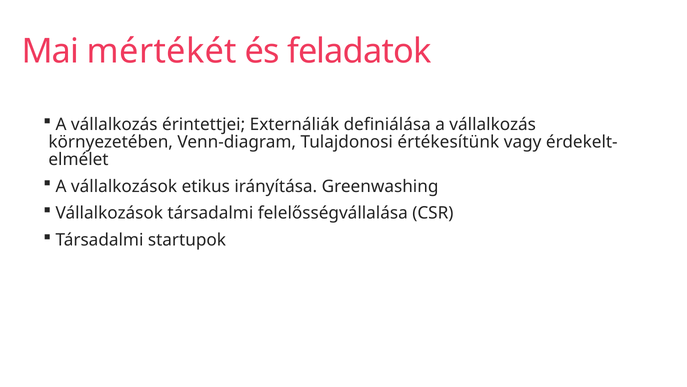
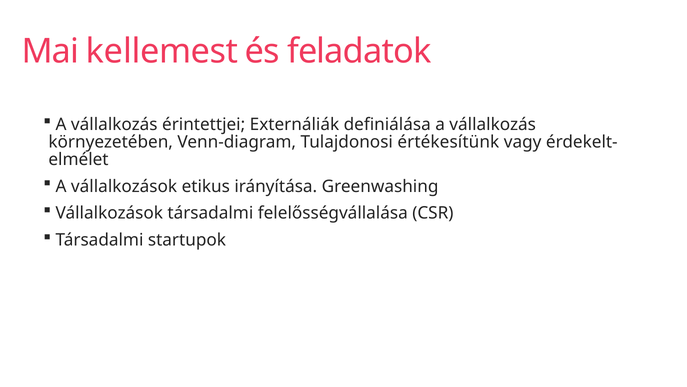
mértékét: mértékét -> kellemest (162, 51)
